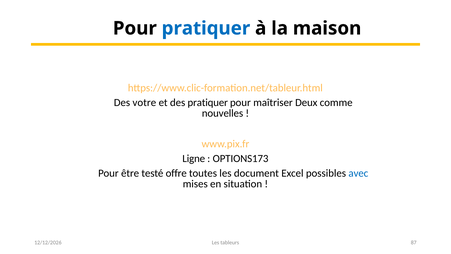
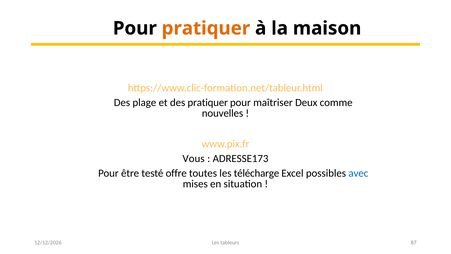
pratiquer colour: blue -> orange (206, 28)
votre: votre -> plage (144, 103)
Ligne: Ligne -> Vous (194, 158)
OPTIONS173: OPTIONS173 -> ADRESSE173 (241, 158)
document: document -> télécharge (256, 173)
